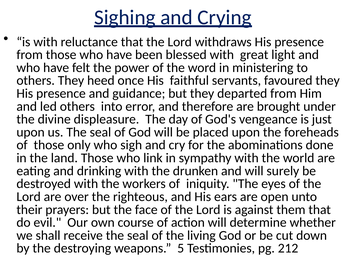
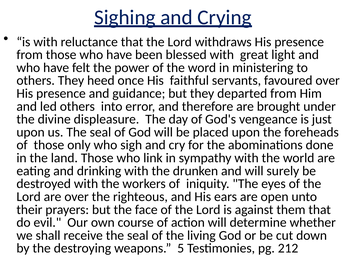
favoured they: they -> over (328, 81)
